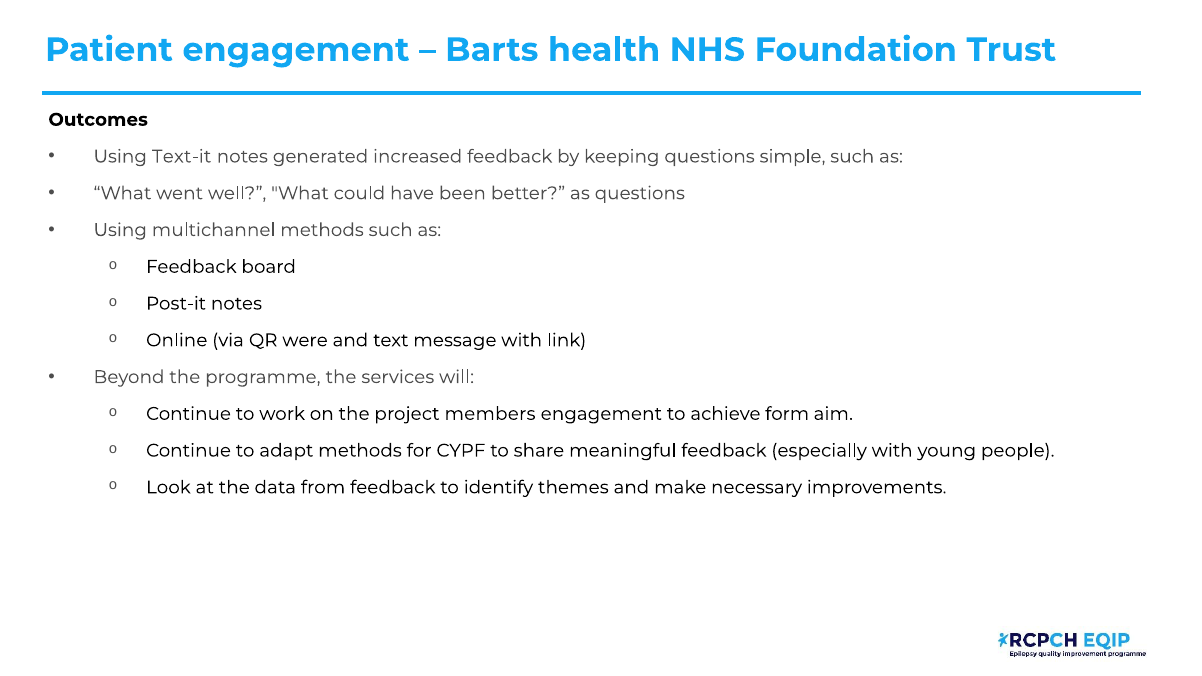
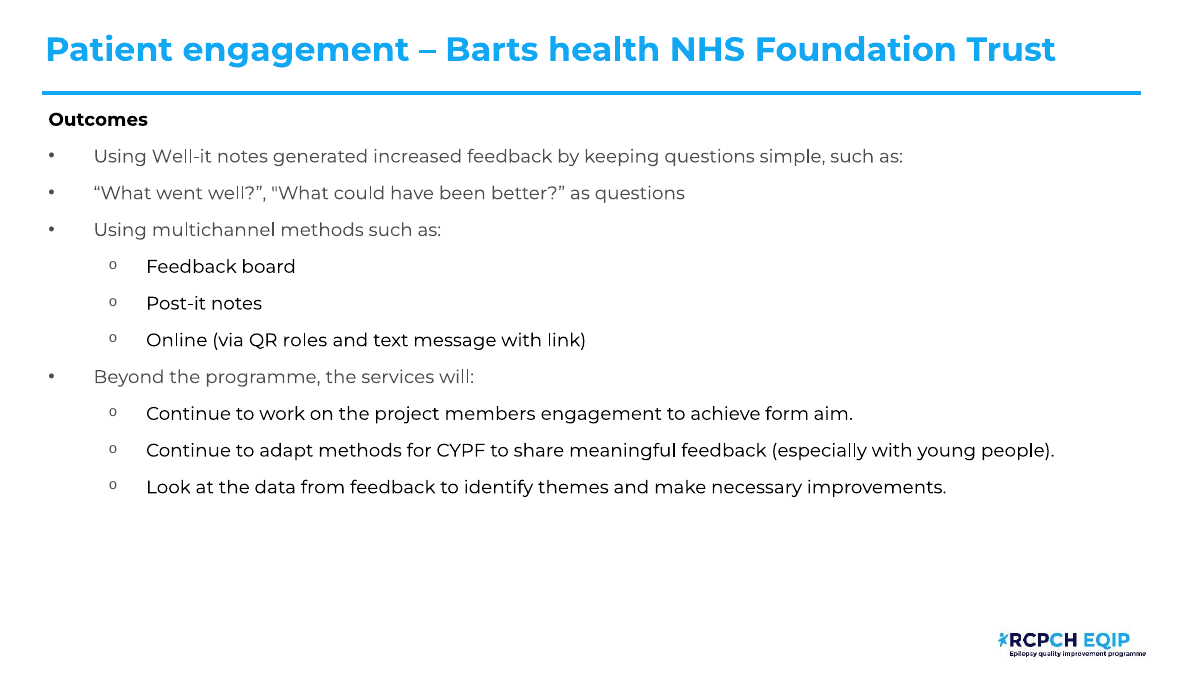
Text-it: Text-it -> Well-it (182, 156)
were: were -> roles (305, 340)
